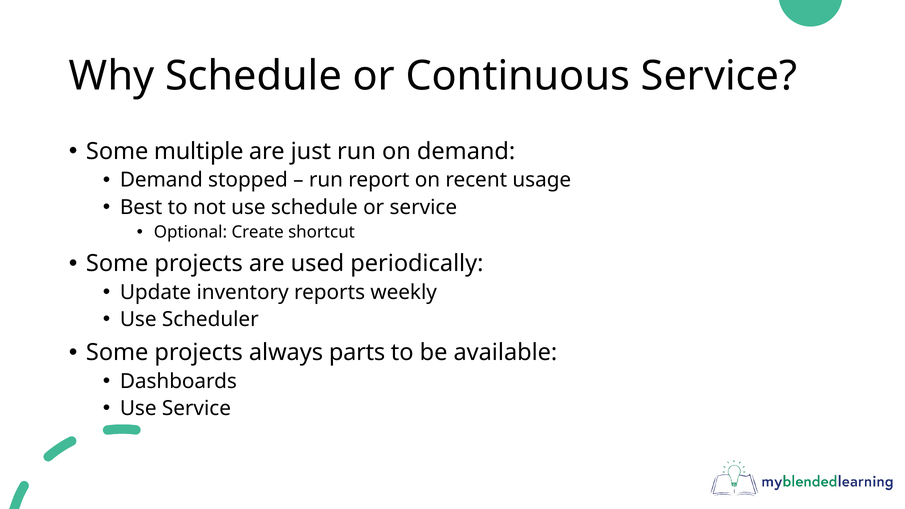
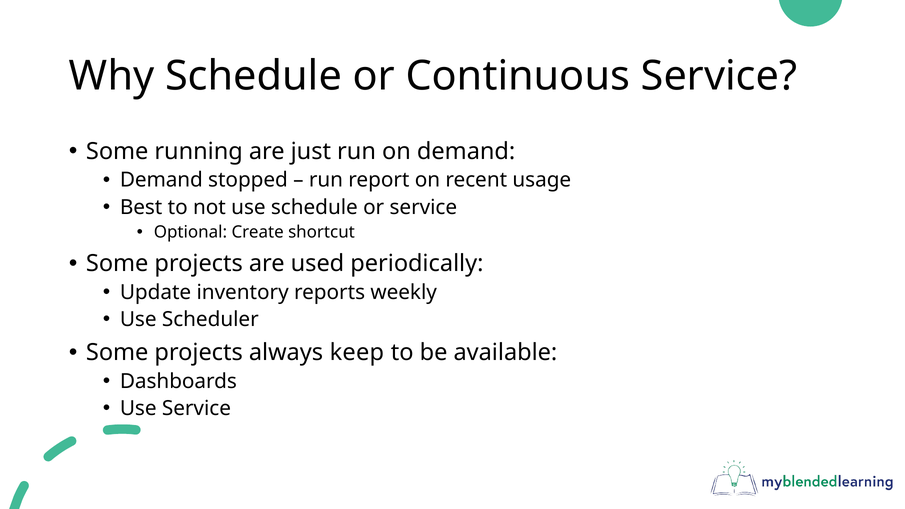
multiple: multiple -> running (199, 151)
parts: parts -> keep (357, 353)
